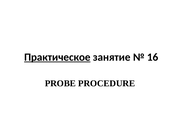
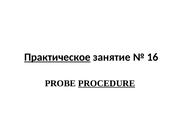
PROCEDURE underline: none -> present (107, 83)
